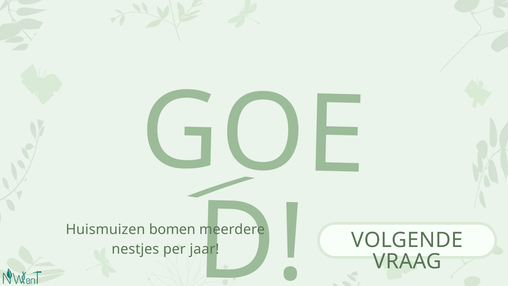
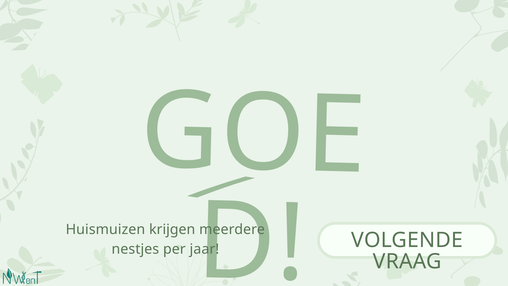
bomen: bomen -> krijgen (172, 229)
